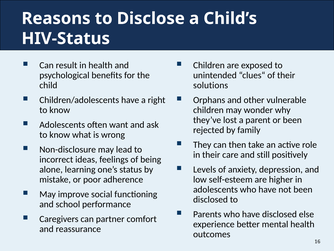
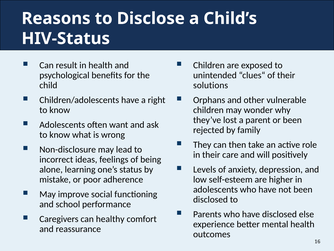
still: still -> will (263, 155)
partner: partner -> healthy (110, 219)
